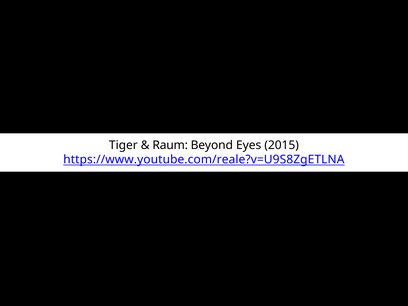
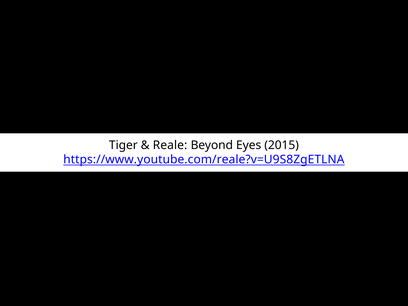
Raum: Raum -> Reale (170, 145)
